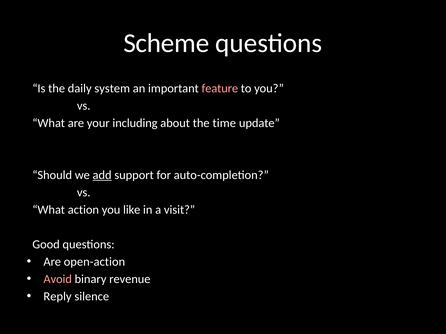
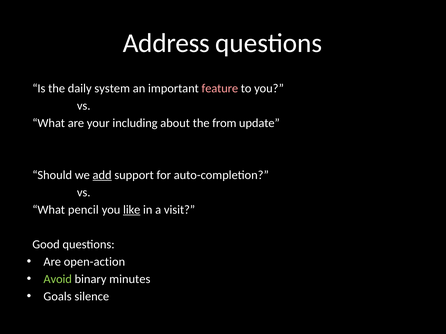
Scheme: Scheme -> Address (166, 43)
time: time -> from (224, 123)
action: action -> pencil (83, 210)
like underline: none -> present (132, 210)
Avoid colour: pink -> light green (58, 279)
revenue: revenue -> minutes (130, 279)
Reply: Reply -> Goals (58, 297)
